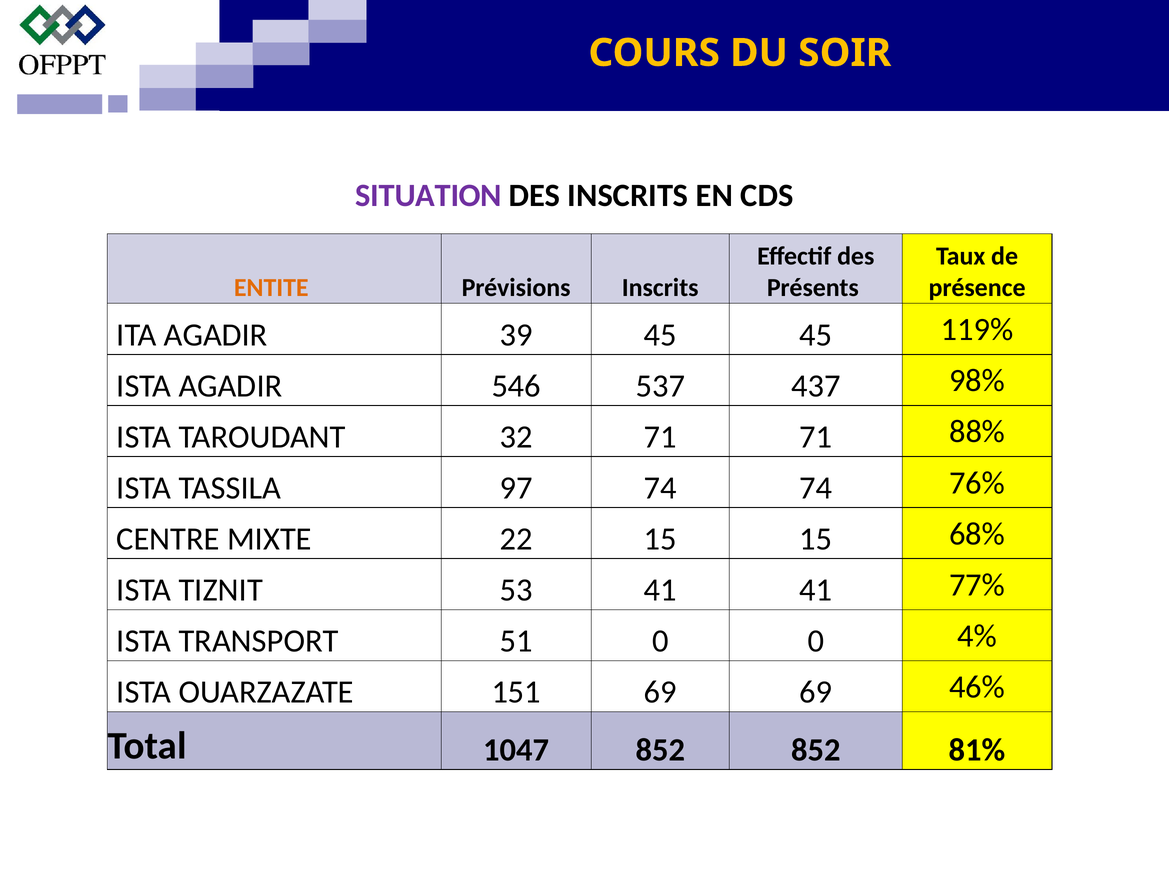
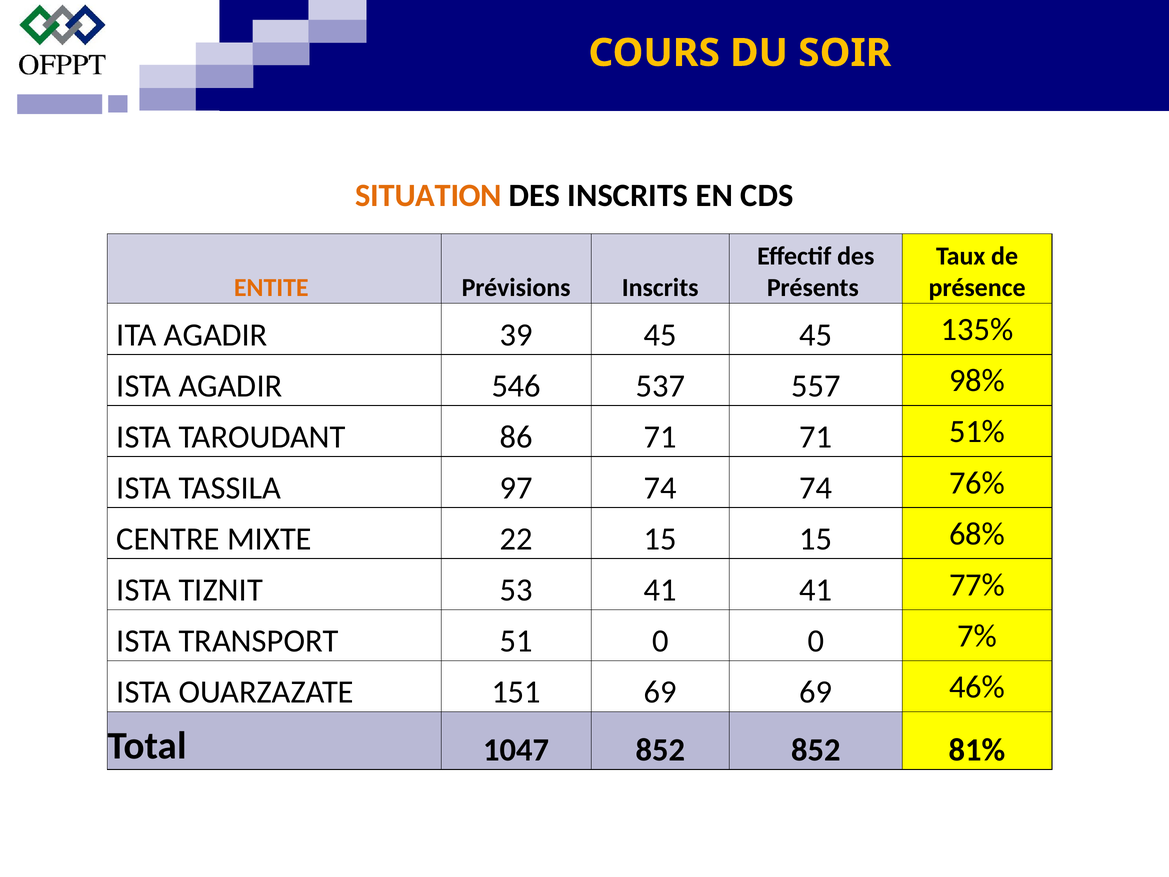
SITUATION colour: purple -> orange (429, 196)
119%: 119% -> 135% (977, 330)
437: 437 -> 557 (816, 386)
32: 32 -> 86 (516, 437)
88%: 88% -> 51% (977, 432)
4%: 4% -> 7% (977, 636)
